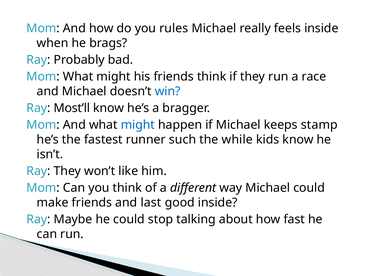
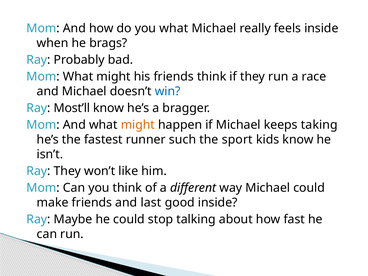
you rules: rules -> what (174, 28)
might colour: blue -> orange (138, 125)
stamp: stamp -> taking (319, 125)
while: while -> sport (237, 140)
